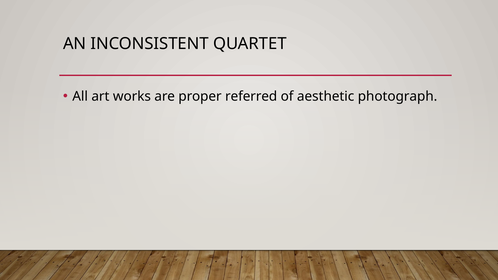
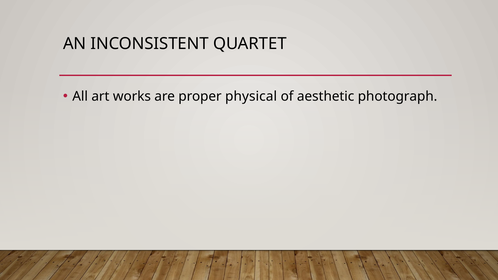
referred: referred -> physical (251, 96)
